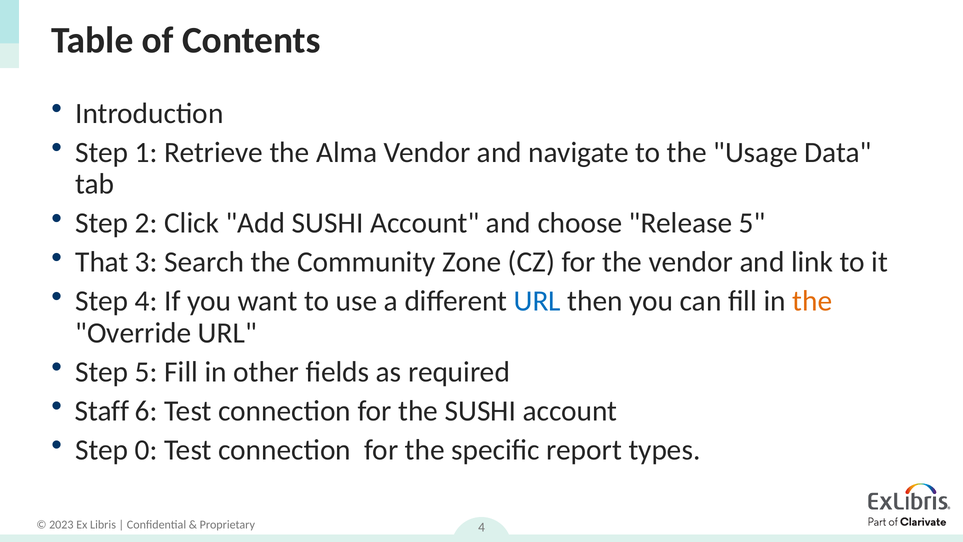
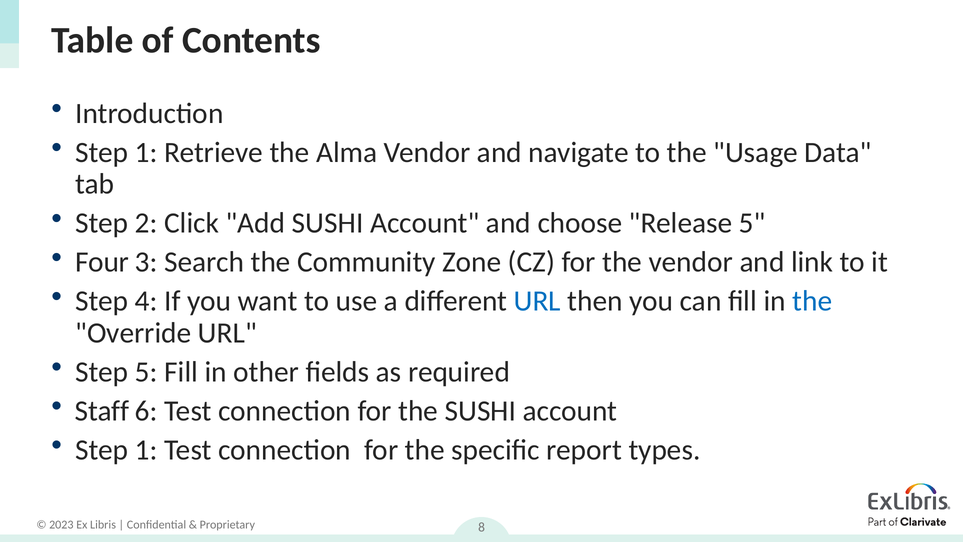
That: That -> Four (102, 262)
the colour: orange -> blue (812, 301)
0: 0 -> 1 (146, 450)
4: 4 -> 8 (482, 527)
